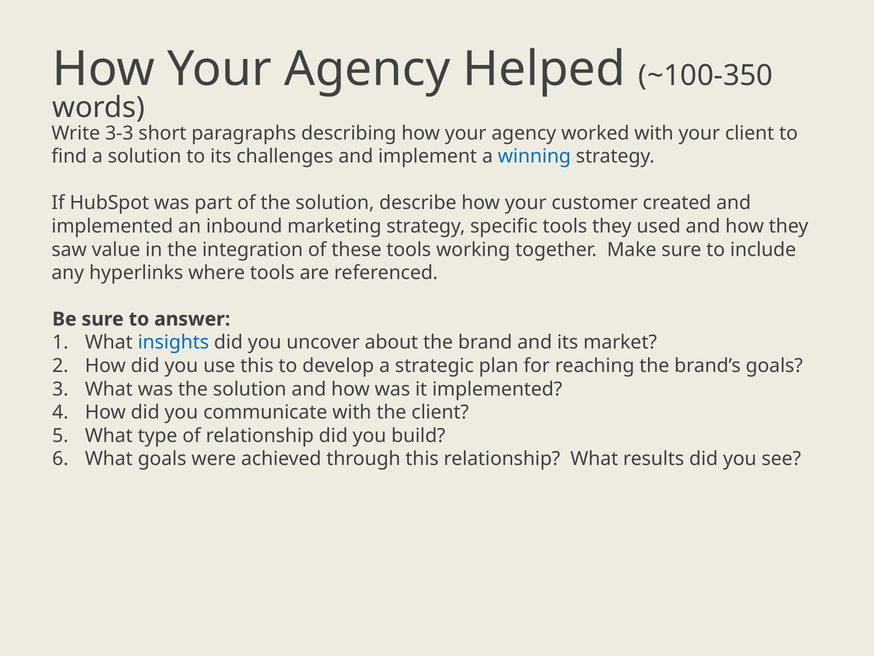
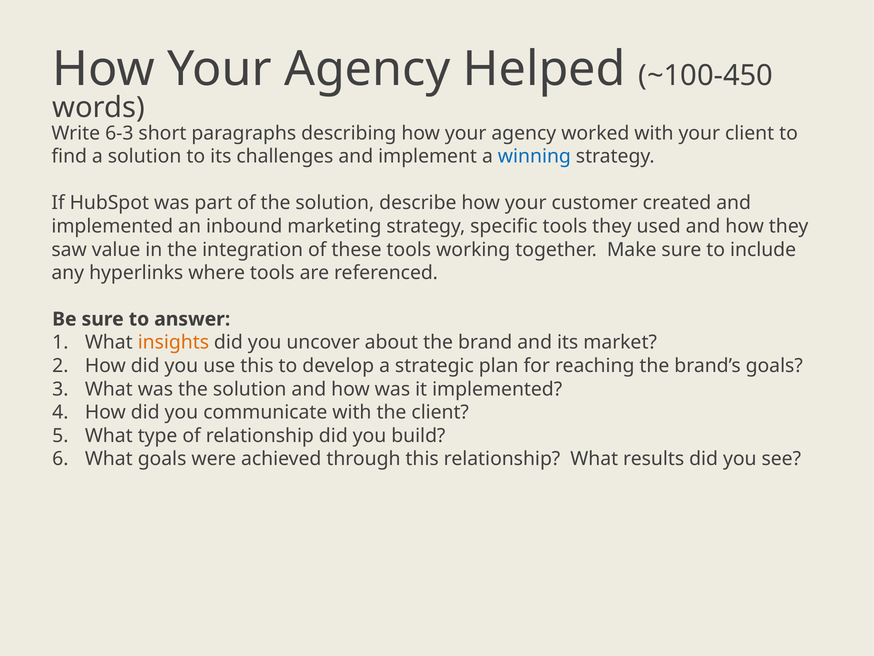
~100-350: ~100-350 -> ~100-450 (706, 76)
3-3: 3-3 -> 6-3 (119, 133)
insights colour: blue -> orange (173, 342)
